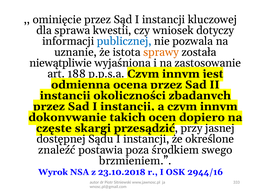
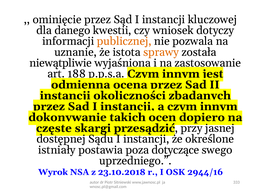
sprawa: sprawa -> danego (72, 30)
publicznej colour: blue -> orange (124, 41)
znaleźć: znaleźć -> istniały (57, 150)
środkiem: środkiem -> dotyczące (175, 150)
brzmieniem: brzmieniem -> uprzedniego (135, 161)
